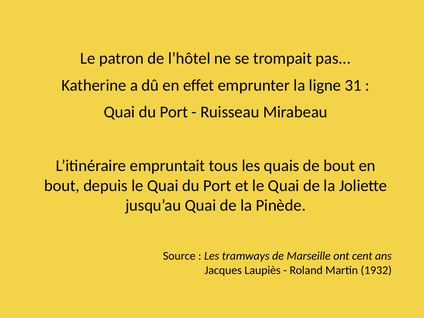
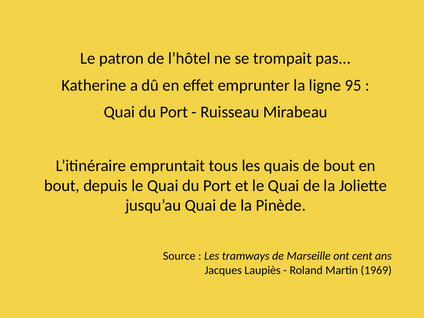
31: 31 -> 95 (353, 85)
1932: 1932 -> 1969 (376, 270)
